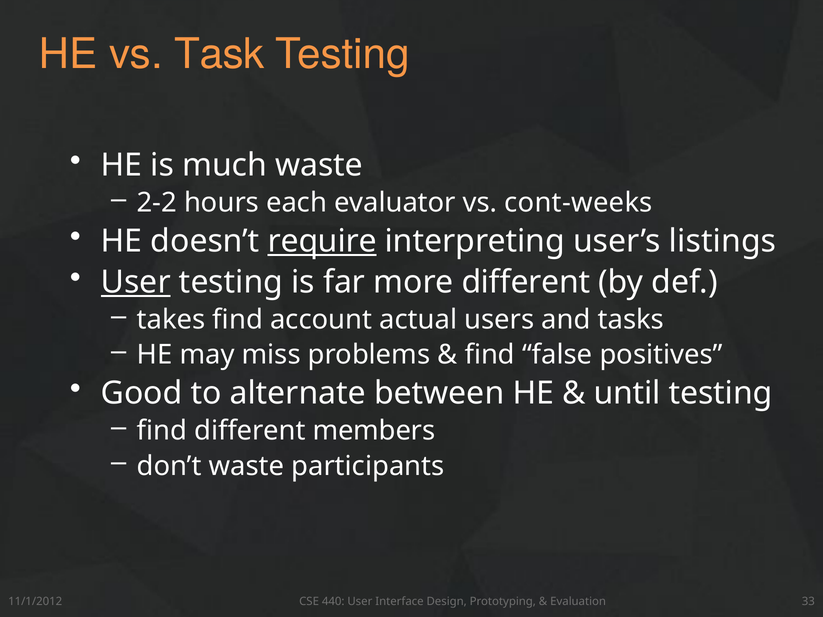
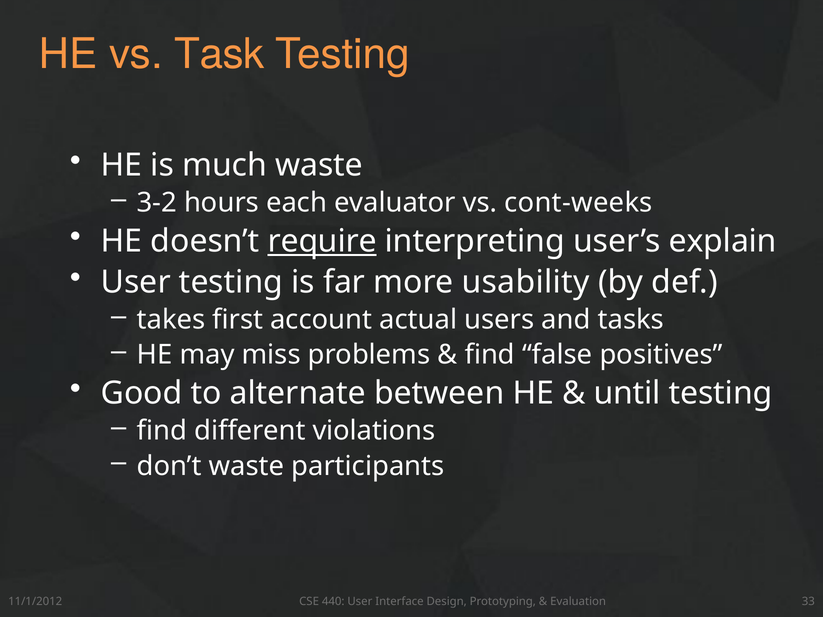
2-2: 2-2 -> 3-2 (157, 203)
listings: listings -> explain (723, 241)
User underline: present -> none (136, 282)
more different: different -> usability (526, 282)
takes find: find -> first (238, 320)
members: members -> violations (374, 431)
